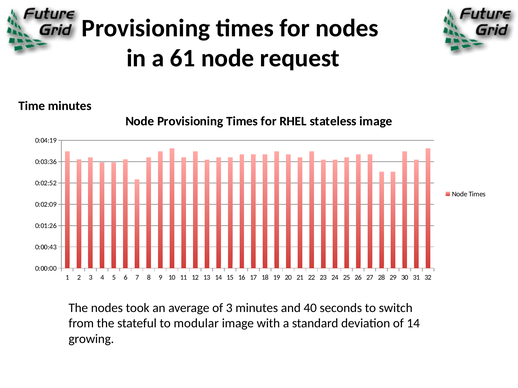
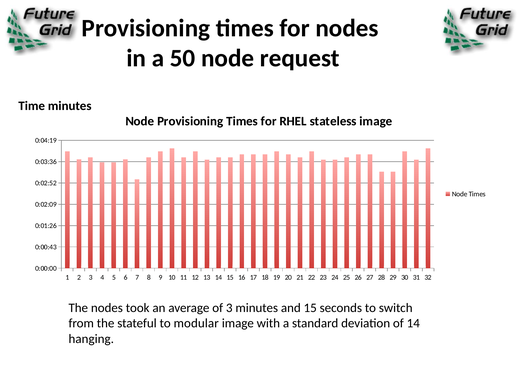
61: 61 -> 50 (183, 58)
and 40: 40 -> 15 (310, 308)
growing: growing -> hanging (91, 339)
